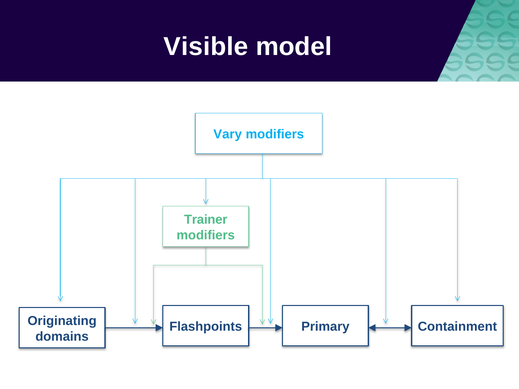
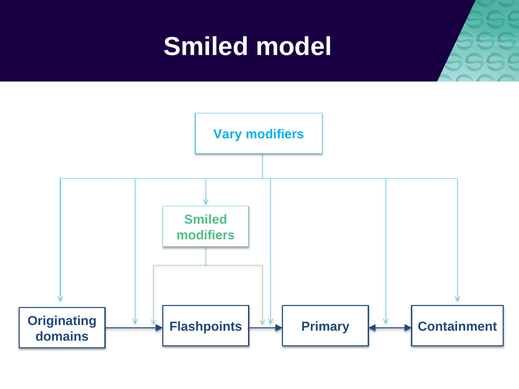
Visible: Visible -> Smiled (206, 46)
Trainer: Trainer -> Smiled (206, 220)
